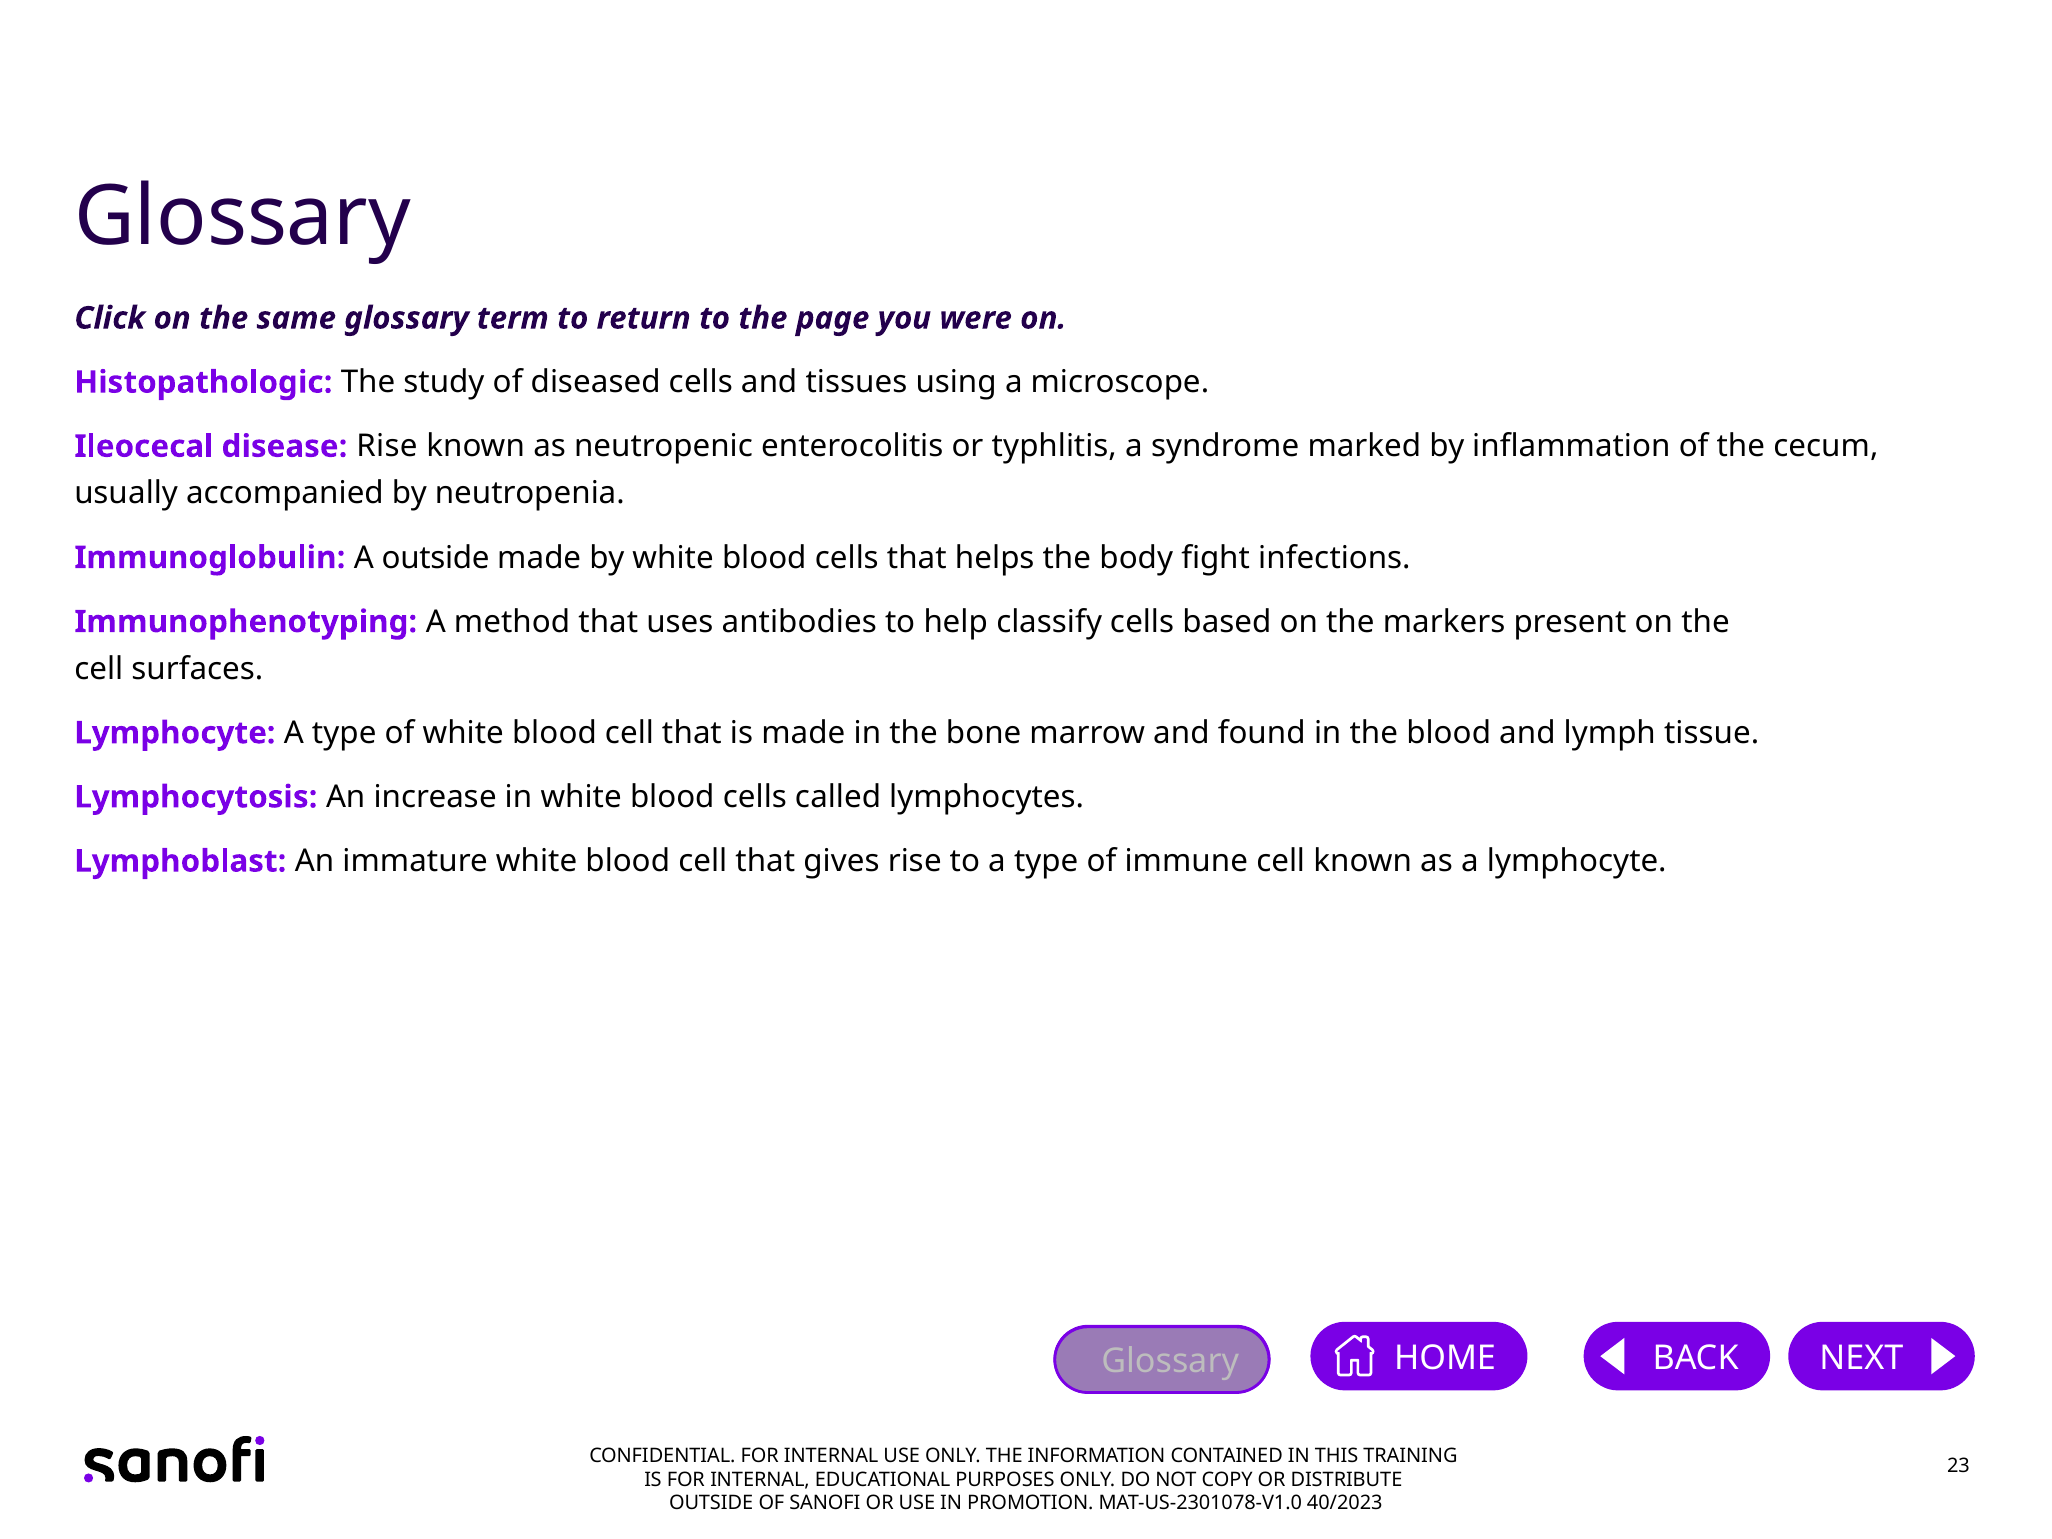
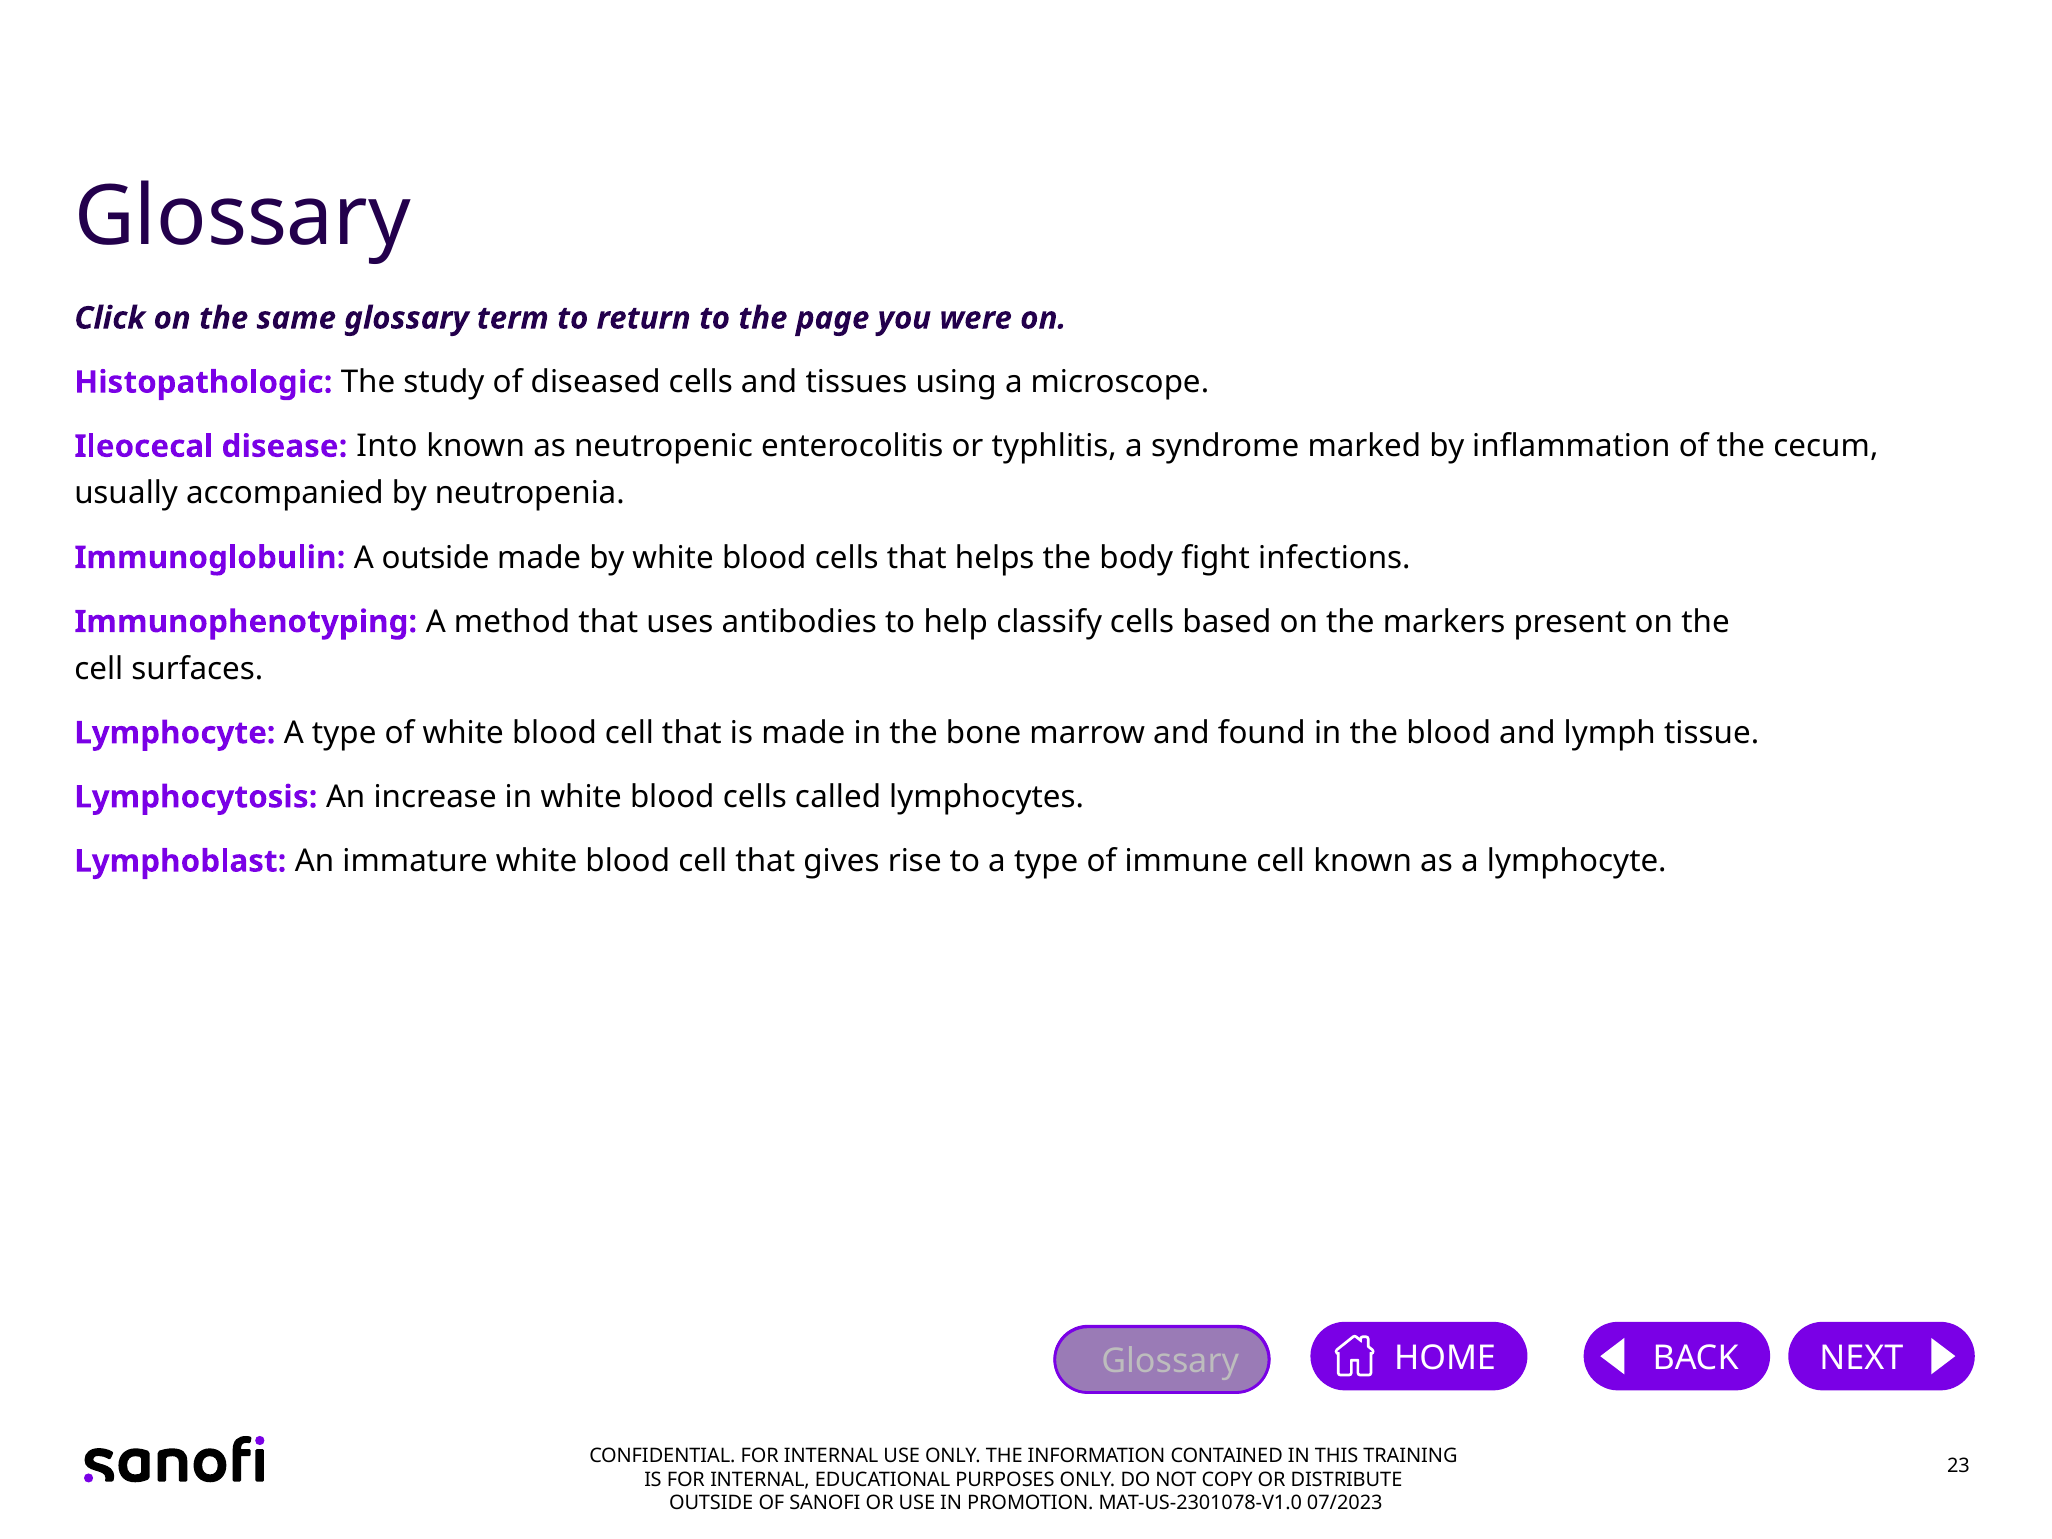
disease Rise: Rise -> Into (387, 447)
40/2023: 40/2023 -> 07/2023 (1345, 1503)
